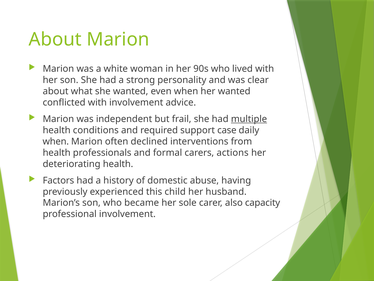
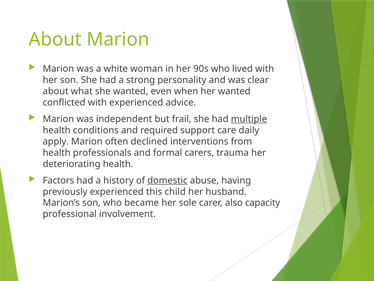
with involvement: involvement -> experienced (136, 102)
case: case -> care (227, 130)
when: when -> apply (56, 141)
actions: actions -> trauma (233, 152)
domestic underline: none -> present (167, 180)
